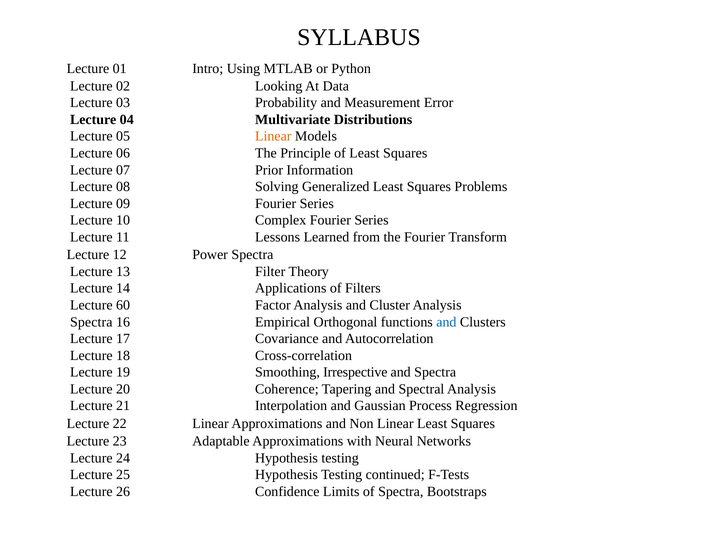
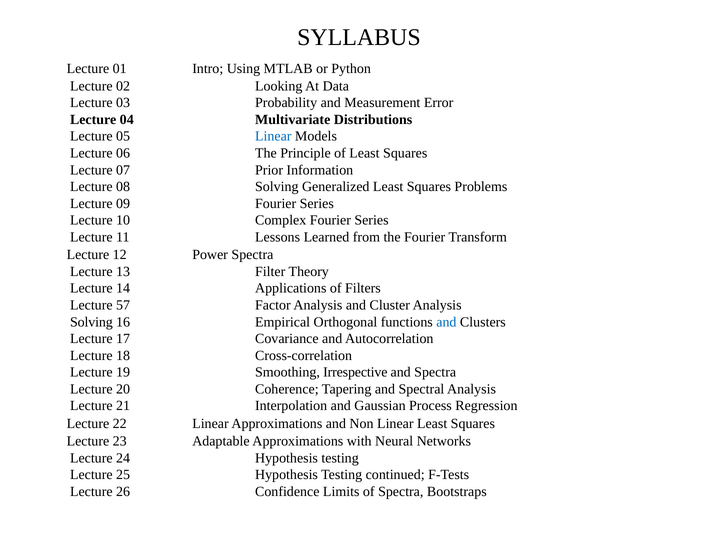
Linear colour: orange -> blue (273, 136)
60: 60 -> 57 (123, 305)
Spectra: Spectra -> Solving (91, 322)
